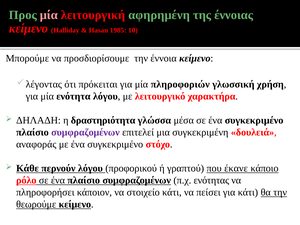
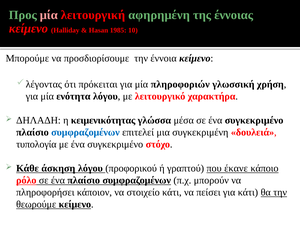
δραστηριότητα: δραστηριότητα -> κειμενικότητας (103, 120)
συμφραζομένων colour: purple -> blue (85, 132)
αναφοράς: αναφοράς -> τυπολογία (36, 144)
περνούν: περνούν -> άσκηση (58, 168)
ενότητας: ενότητας -> μπορούν (211, 180)
